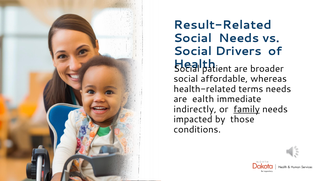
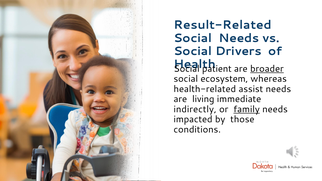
broader underline: none -> present (267, 69)
affordable: affordable -> ecosystem (224, 79)
terms: terms -> assist (251, 89)
ealth: ealth -> living (203, 99)
